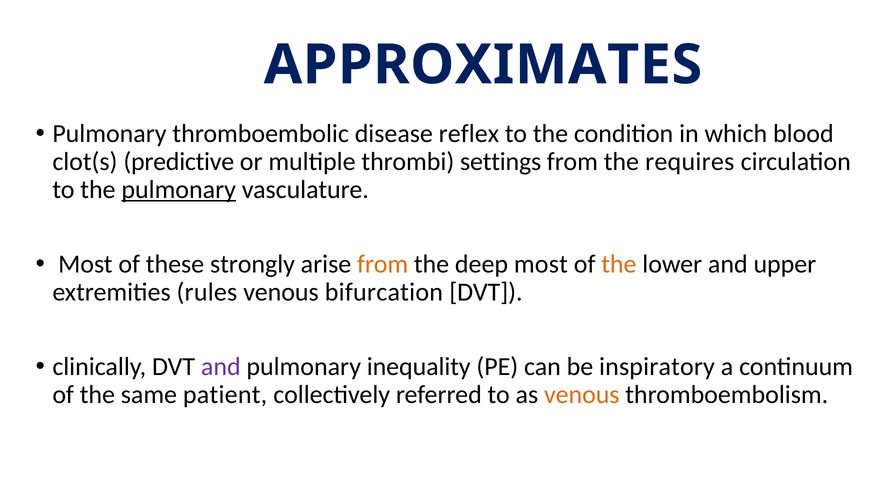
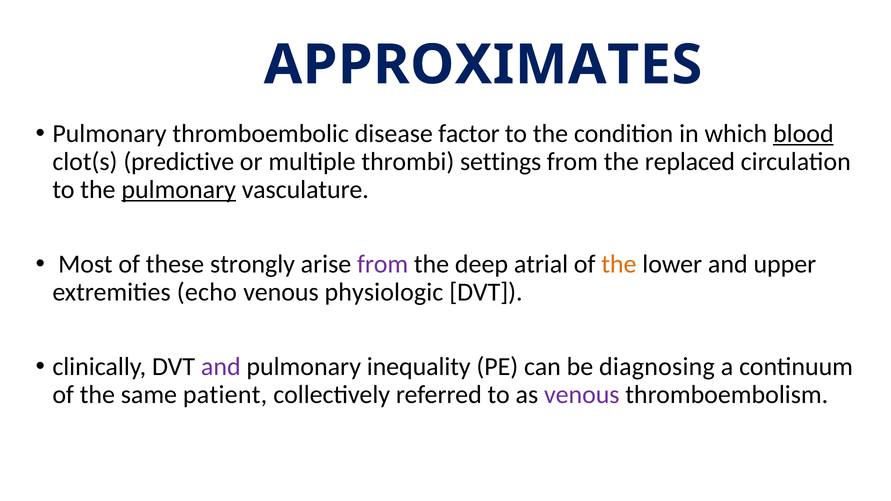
reflex: reflex -> factor (469, 134)
blood underline: none -> present (803, 134)
requires: requires -> replaced (690, 162)
from colour: orange -> purple (383, 264)
deep most: most -> atrial (541, 264)
rules: rules -> echo (207, 292)
bifurcation: bifurcation -> physiologic (384, 292)
inspiratory: inspiratory -> diagnosing (657, 367)
venous colour: orange -> purple (582, 395)
